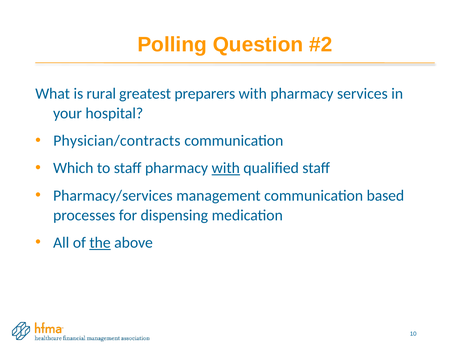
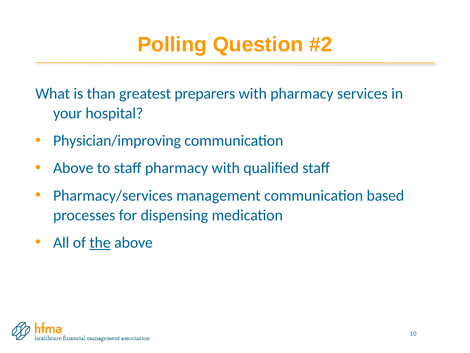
rural: rural -> than (101, 94)
Physician/contracts: Physician/contracts -> Physician/improving (117, 141)
Which: Which -> Above (73, 168)
with underline: present -> none (226, 168)
